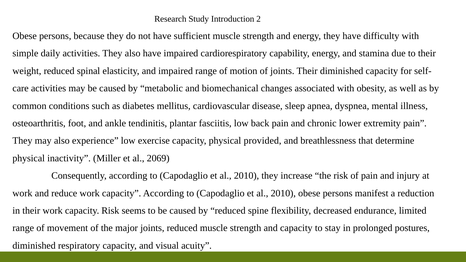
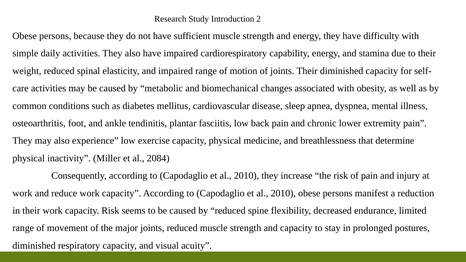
provided: provided -> medicine (263, 141)
2069: 2069 -> 2084 (158, 158)
